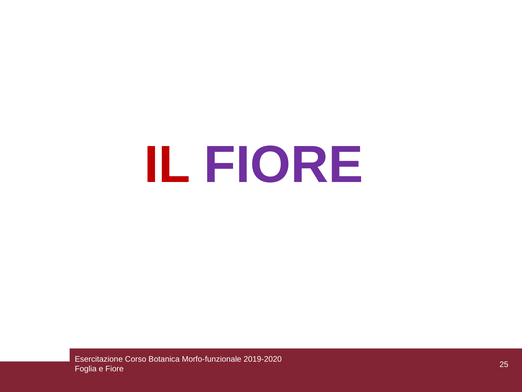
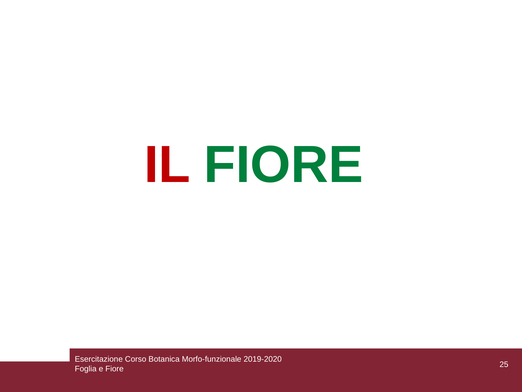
FIORE colour: purple -> green (284, 165)
